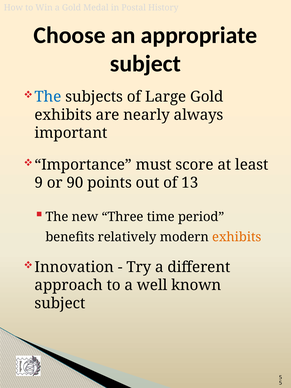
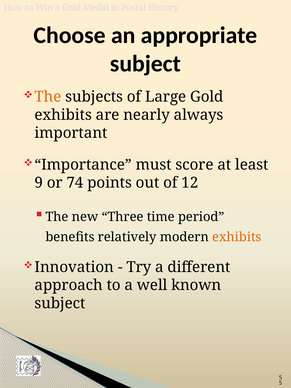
The colour: blue -> orange (48, 97)
90: 90 -> 74 (75, 183)
13: 13 -> 12 (190, 183)
